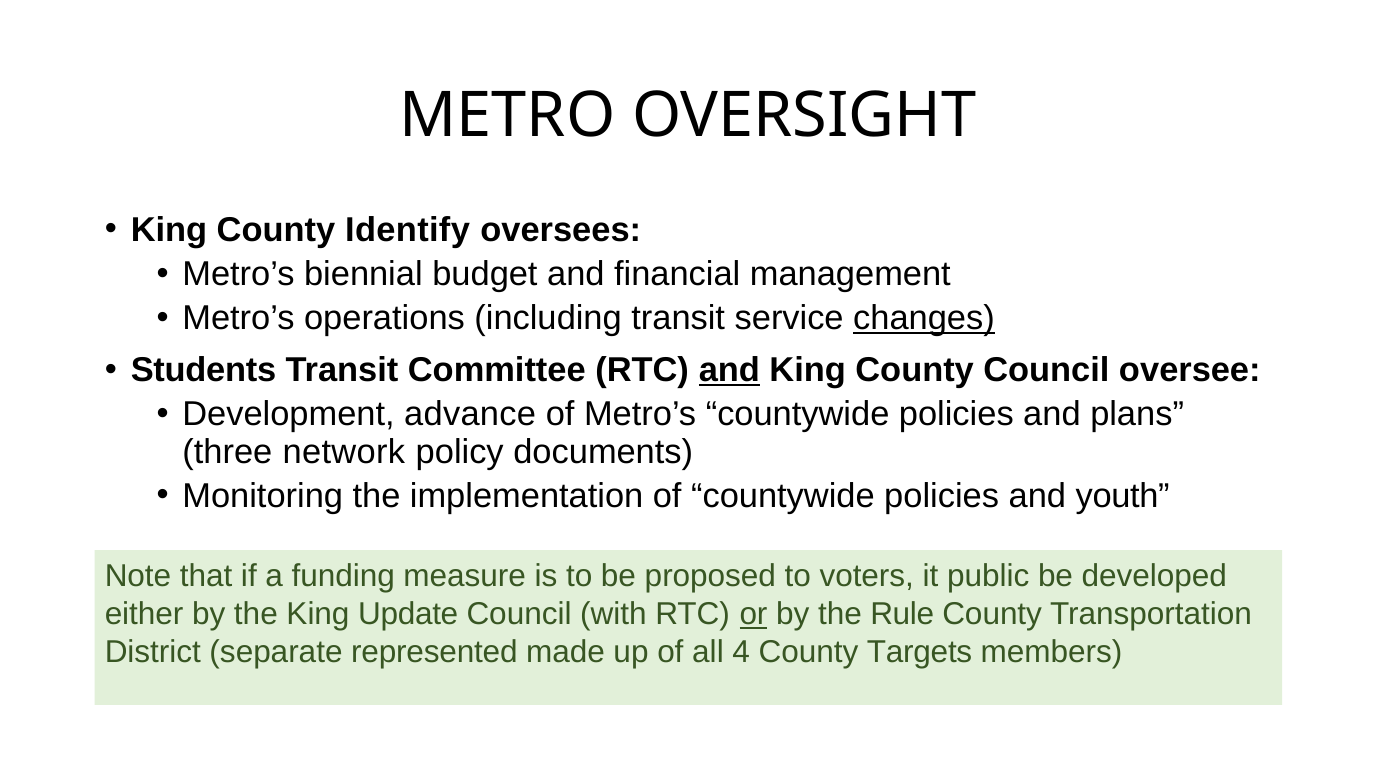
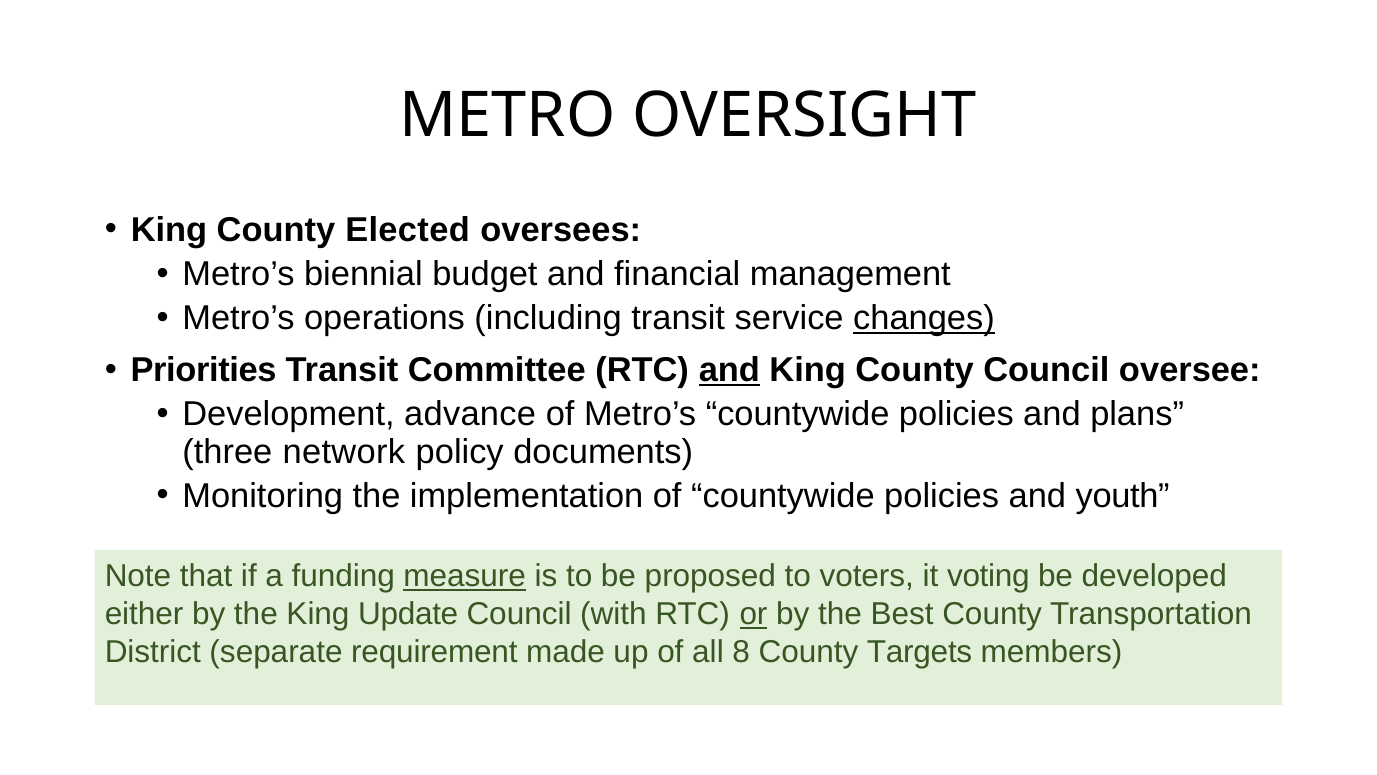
Identify: Identify -> Elected (408, 230)
Students: Students -> Priorities (204, 370)
measure underline: none -> present (465, 576)
public: public -> voting (988, 576)
Rule: Rule -> Best (902, 614)
represented: represented -> requirement (434, 652)
4: 4 -> 8 (741, 652)
